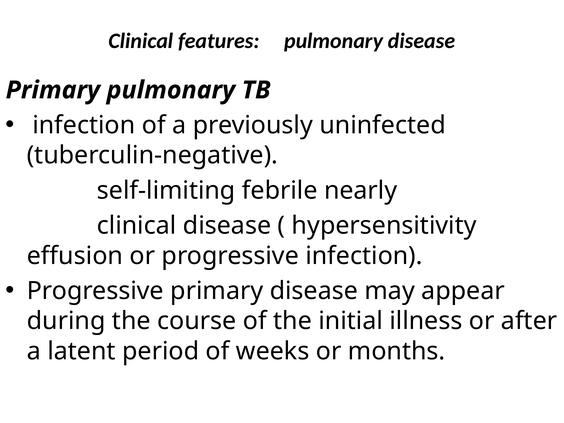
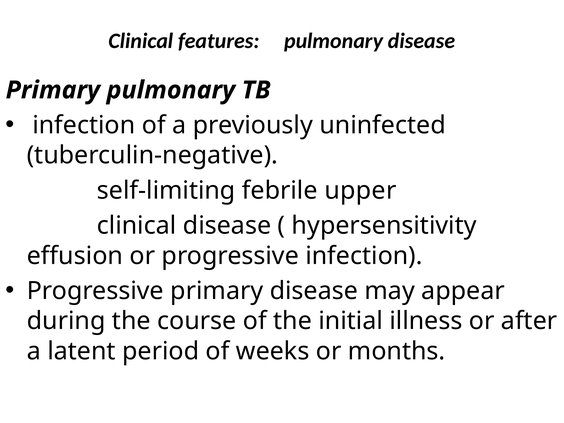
nearly: nearly -> upper (360, 191)
